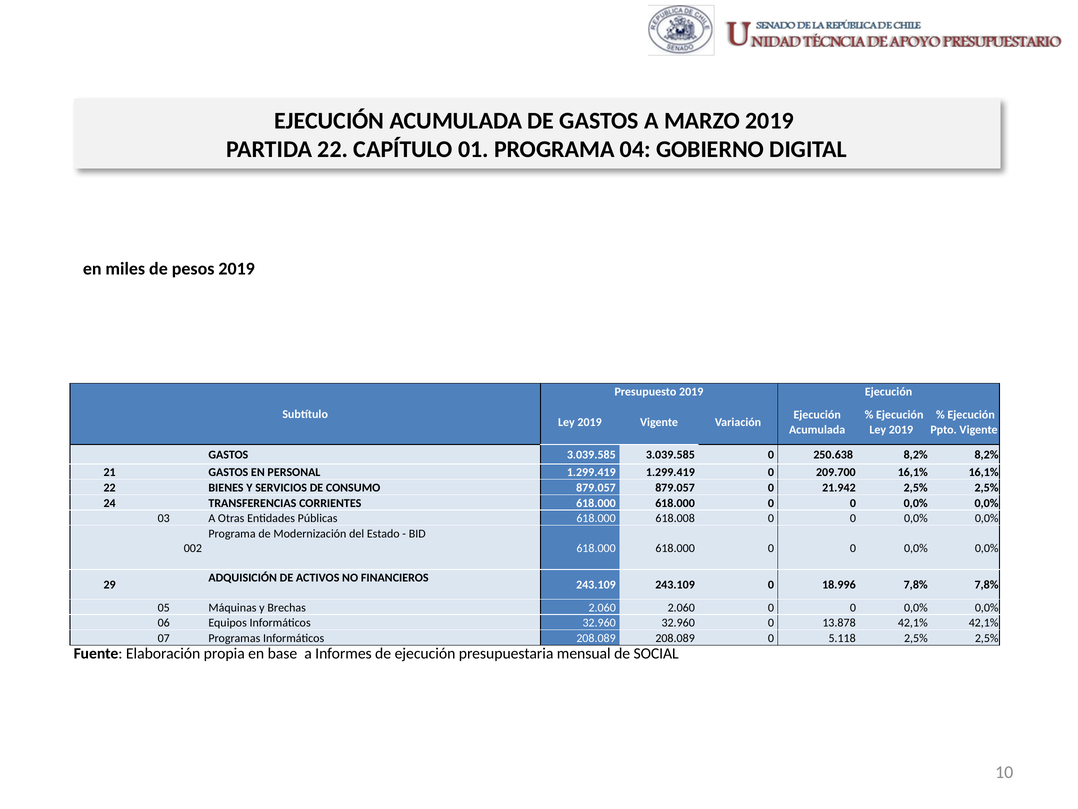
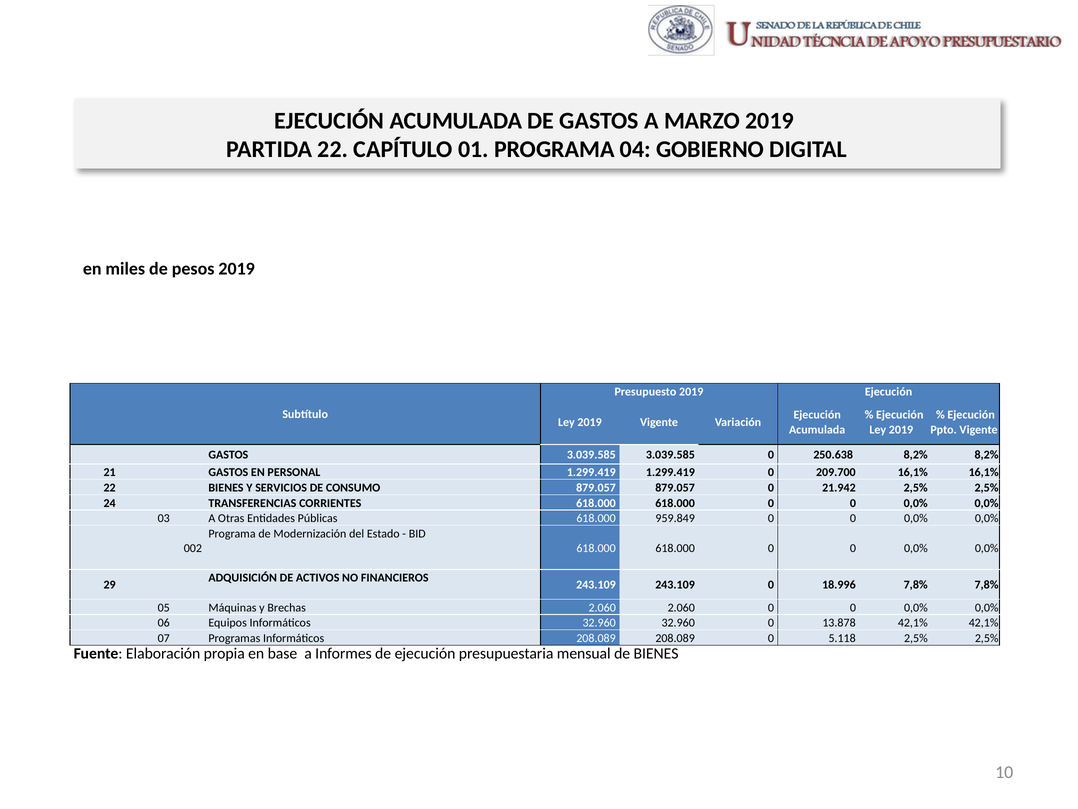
618.008: 618.008 -> 959.849 (675, 518)
de SOCIAL: SOCIAL -> BIENES (656, 653)
